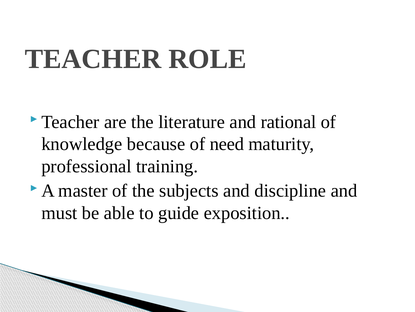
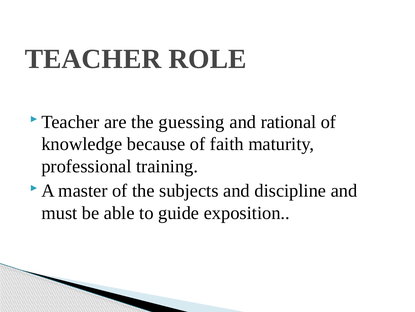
literature: literature -> guessing (192, 122)
need: need -> faith (227, 144)
